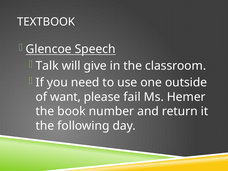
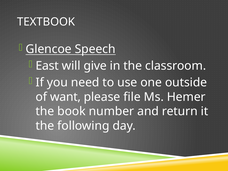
Talk: Talk -> East (47, 66)
fail: fail -> file (132, 97)
